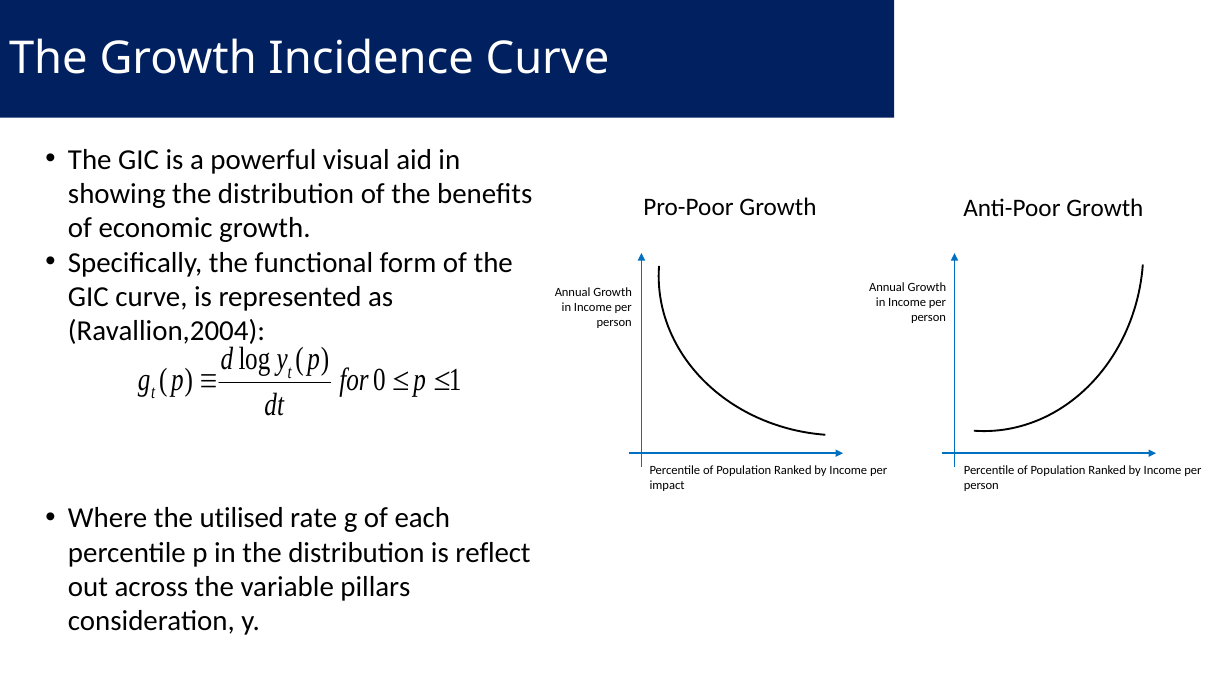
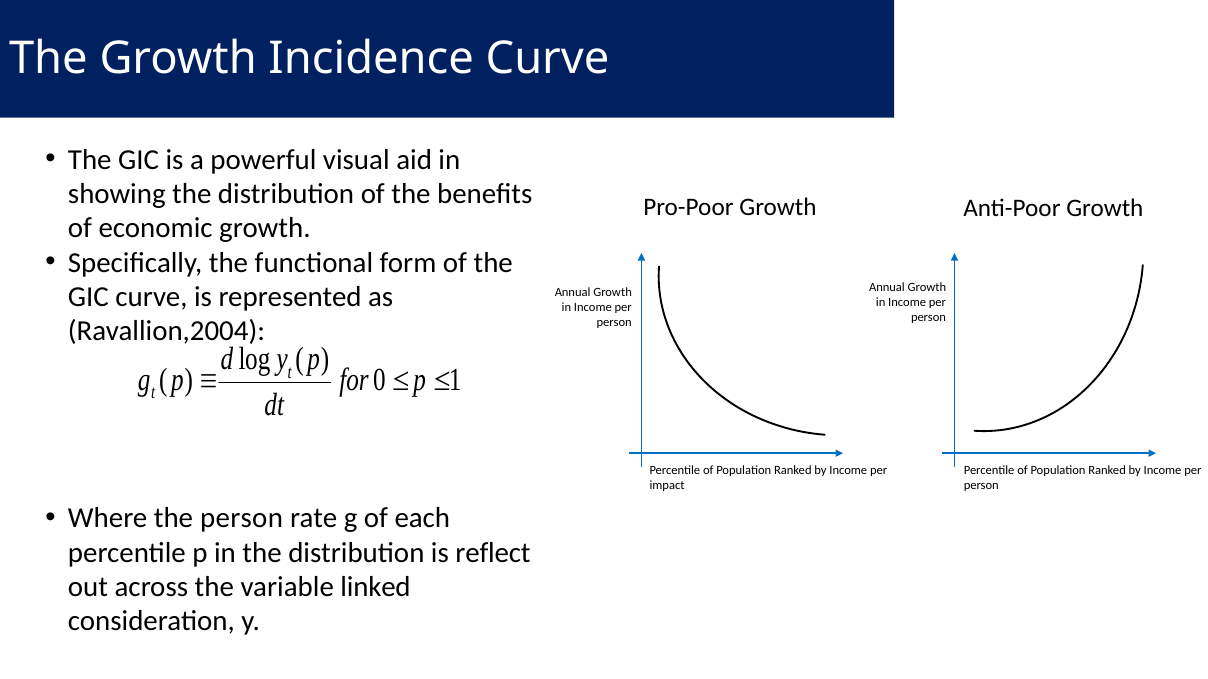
the utilised: utilised -> person (242, 519)
pillars: pillars -> linked (376, 587)
